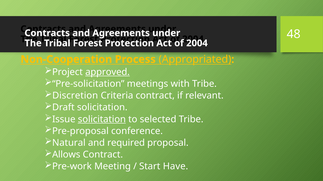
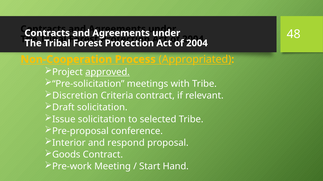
solicitation underline: present -> none (102, 120)
Natural: Natural -> Interior (69, 143)
required: required -> respond (126, 143)
Allows: Allows -> Goods (66, 155)
Have: Have -> Hand (176, 167)
